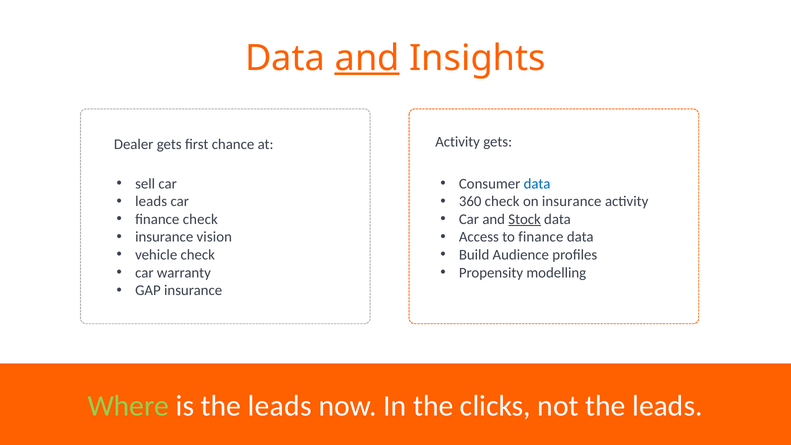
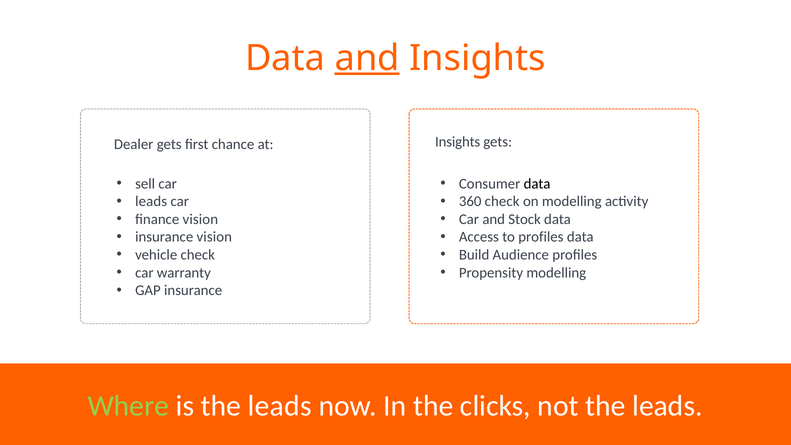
Activity: Activity -> Insights (458, 142)
data colour: blue -> black (537, 184)
on insurance: insurance -> modelling (572, 201)
finance check: check -> vision (200, 219)
Stock underline: present -> none (525, 219)
to finance: finance -> profiles (541, 237)
